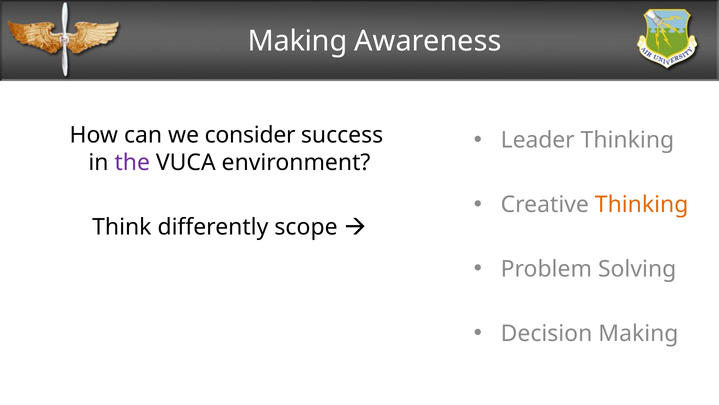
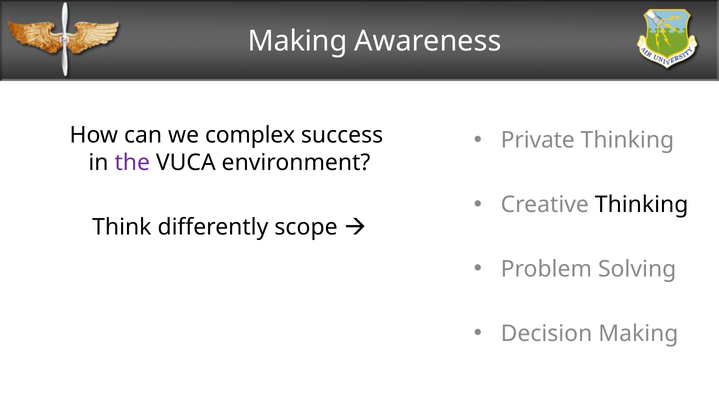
Leader: Leader -> Private (538, 140)
consider: consider -> complex (250, 135)
Thinking colour: orange -> black (642, 204)
